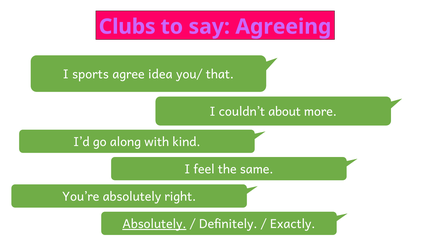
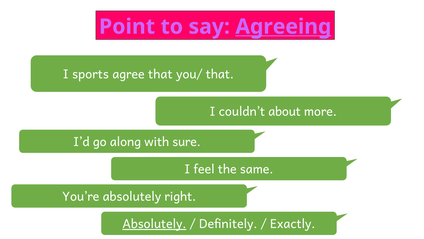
Clubs: Clubs -> Point (127, 27)
Agreeing underline: none -> present (283, 27)
agree idea: idea -> that (160, 74)
kind: kind -> sure (187, 142)
